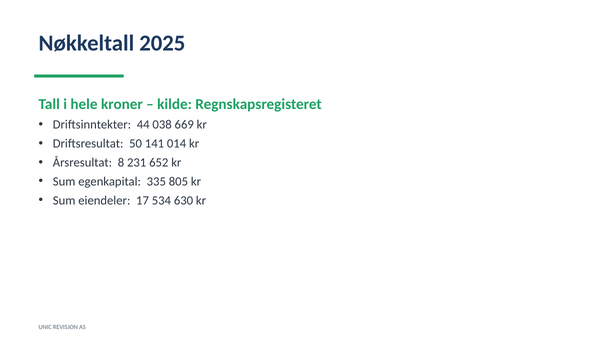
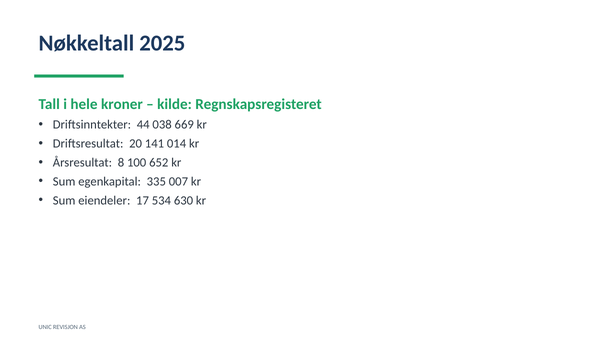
50: 50 -> 20 (136, 144)
231: 231 -> 100 (137, 163)
805: 805 -> 007 (178, 182)
